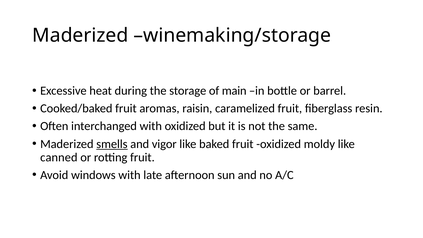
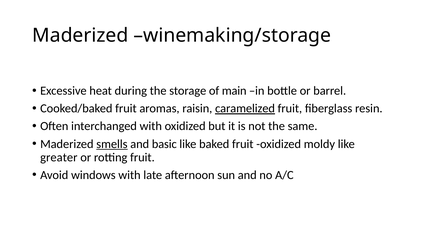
caramelized underline: none -> present (245, 108)
vigor: vigor -> basic (164, 144)
canned: canned -> greater (59, 157)
